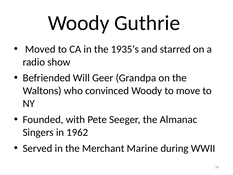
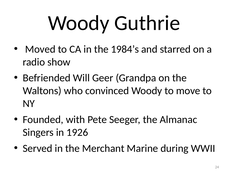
1935’s: 1935’s -> 1984’s (125, 49)
1962: 1962 -> 1926 (77, 132)
